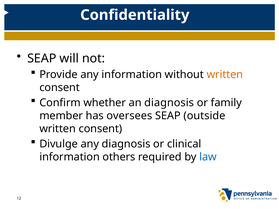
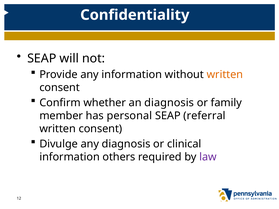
oversees: oversees -> personal (129, 116)
outside: outside -> referral (204, 116)
law colour: blue -> purple (208, 157)
